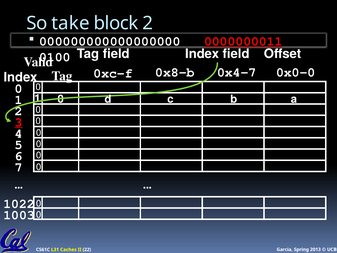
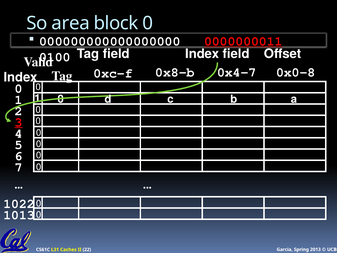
take: take -> area (71, 23)
block 2: 2 -> 0 (148, 23)
0x0-0: 0x0-0 -> 0x0-8 (296, 72)
1003: 1003 -> 1013 (19, 215)
